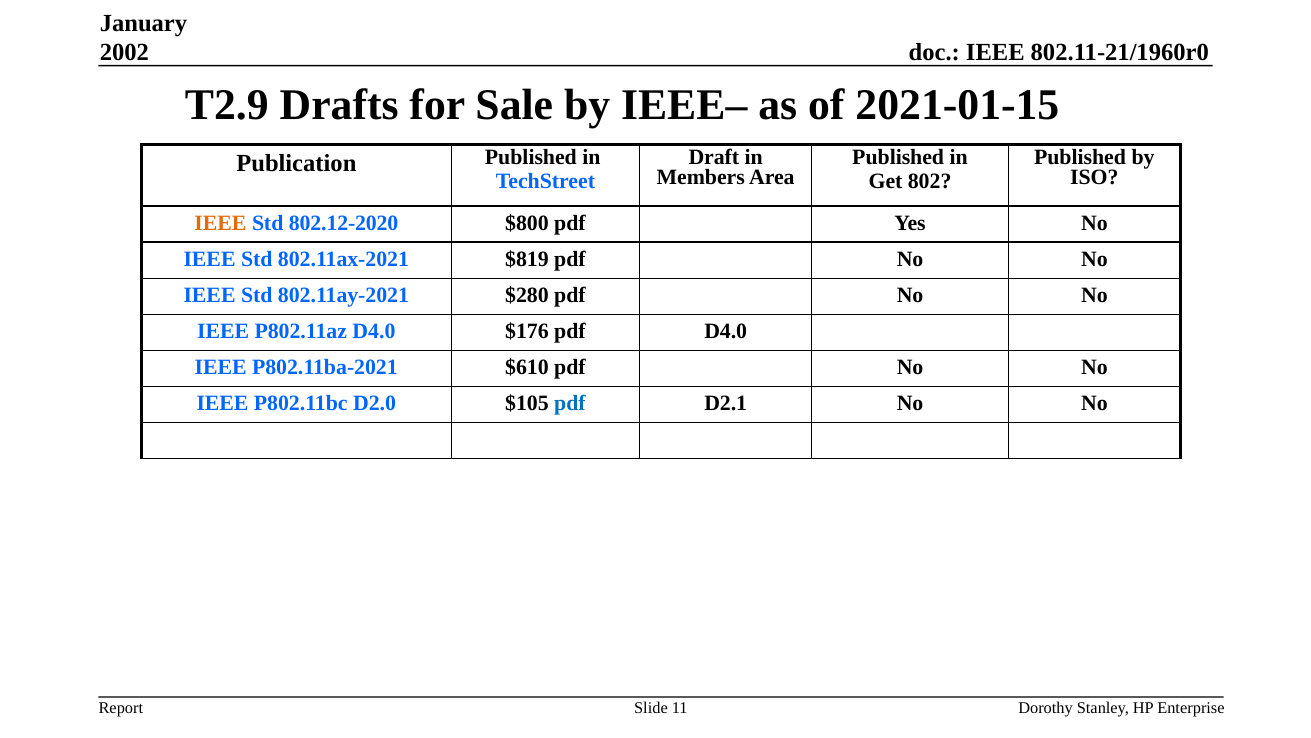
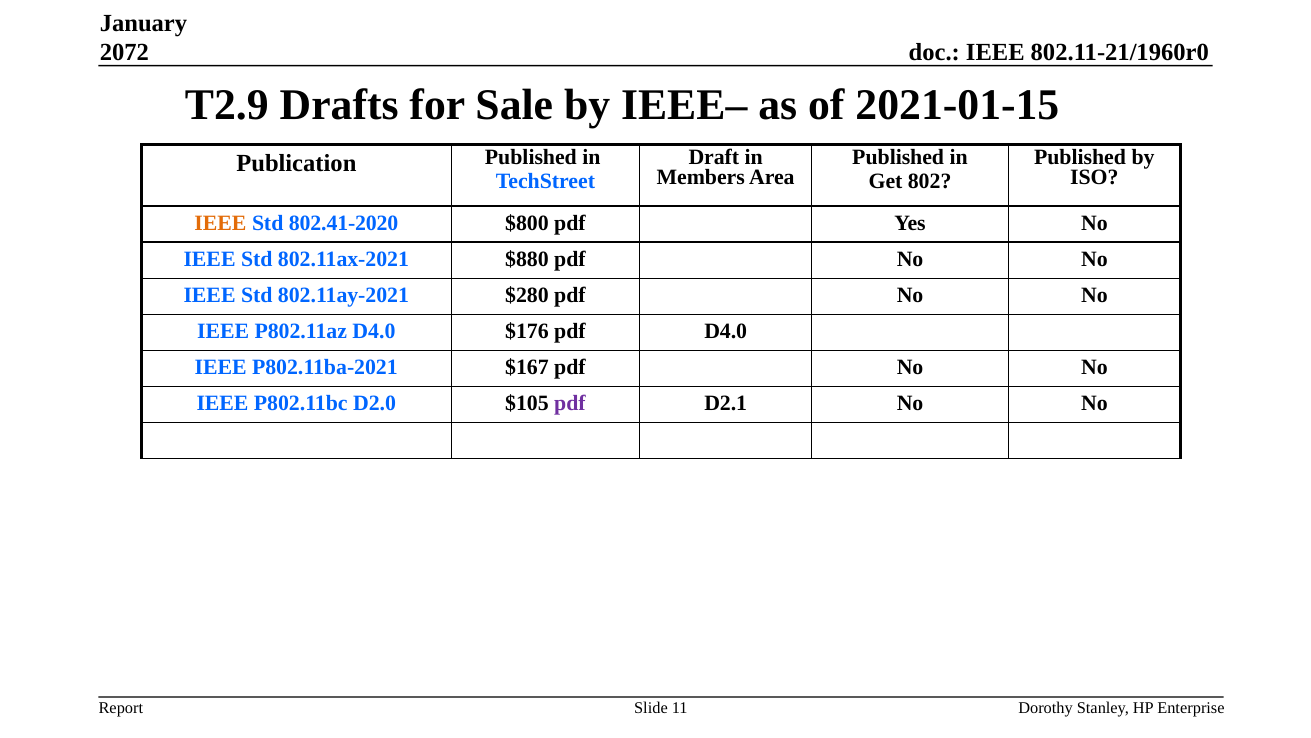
2002: 2002 -> 2072 (124, 52)
802.12-2020: 802.12-2020 -> 802.41-2020 (344, 223)
$819: $819 -> $880 (527, 259)
$610: $610 -> $167 (527, 367)
pdf colour: blue -> purple (570, 403)
